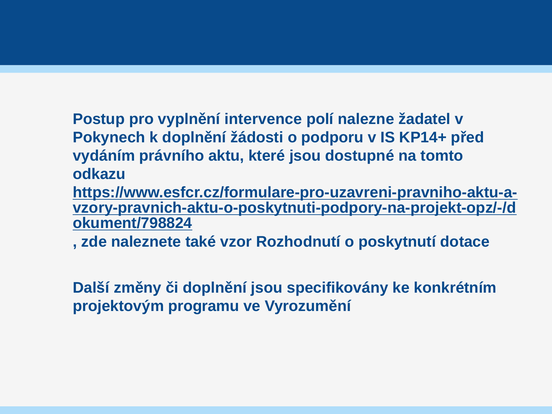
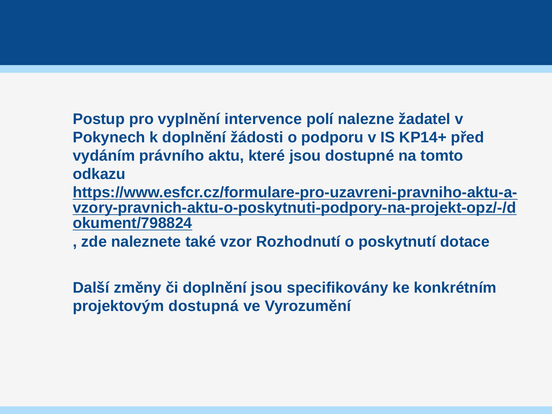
programu: programu -> dostupná (204, 306)
